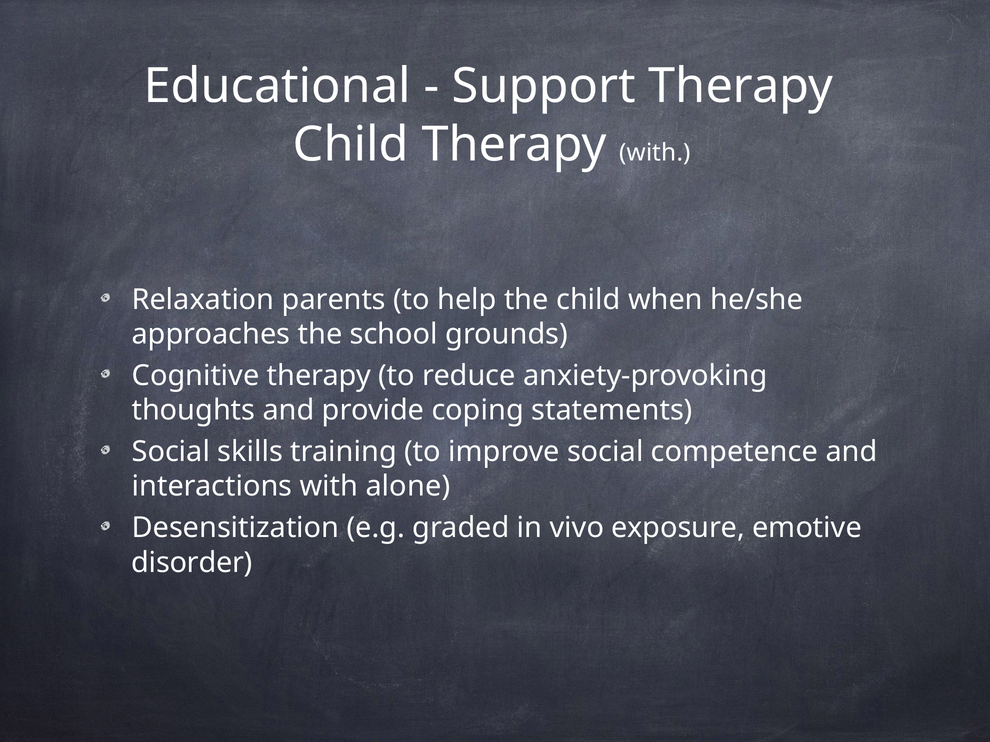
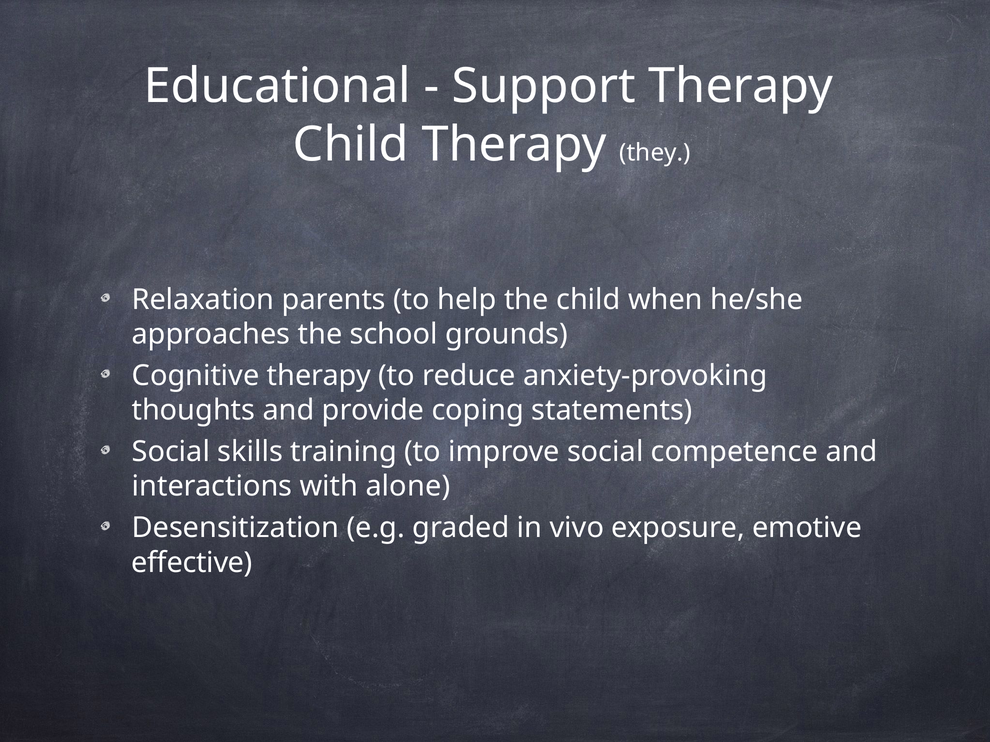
Therapy with: with -> they (655, 153)
disorder: disorder -> effective (192, 563)
